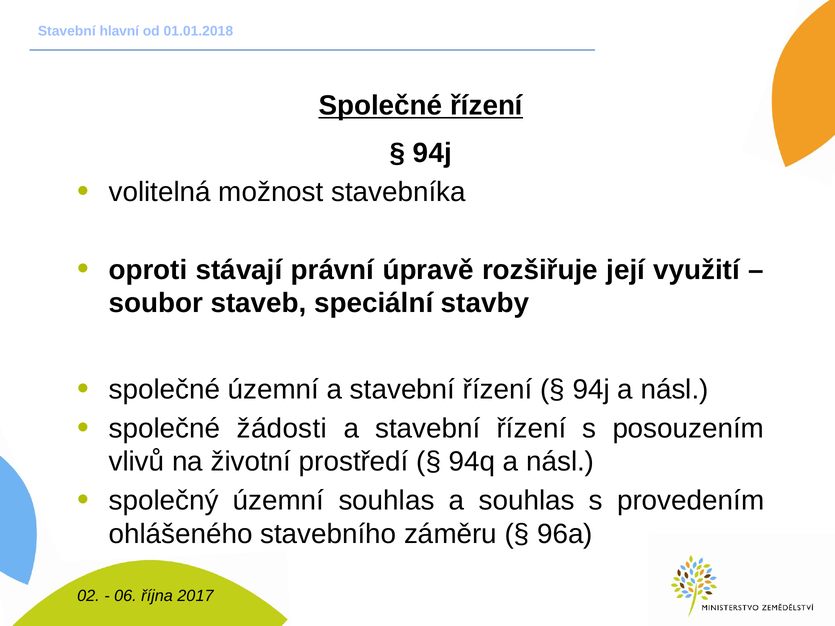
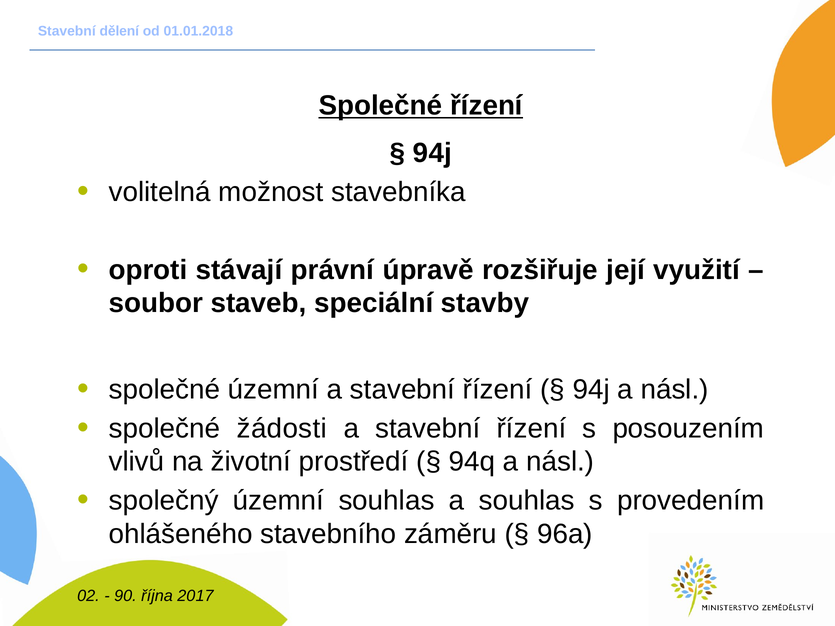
hlavní: hlavní -> dělení (119, 31)
06: 06 -> 90 (125, 596)
